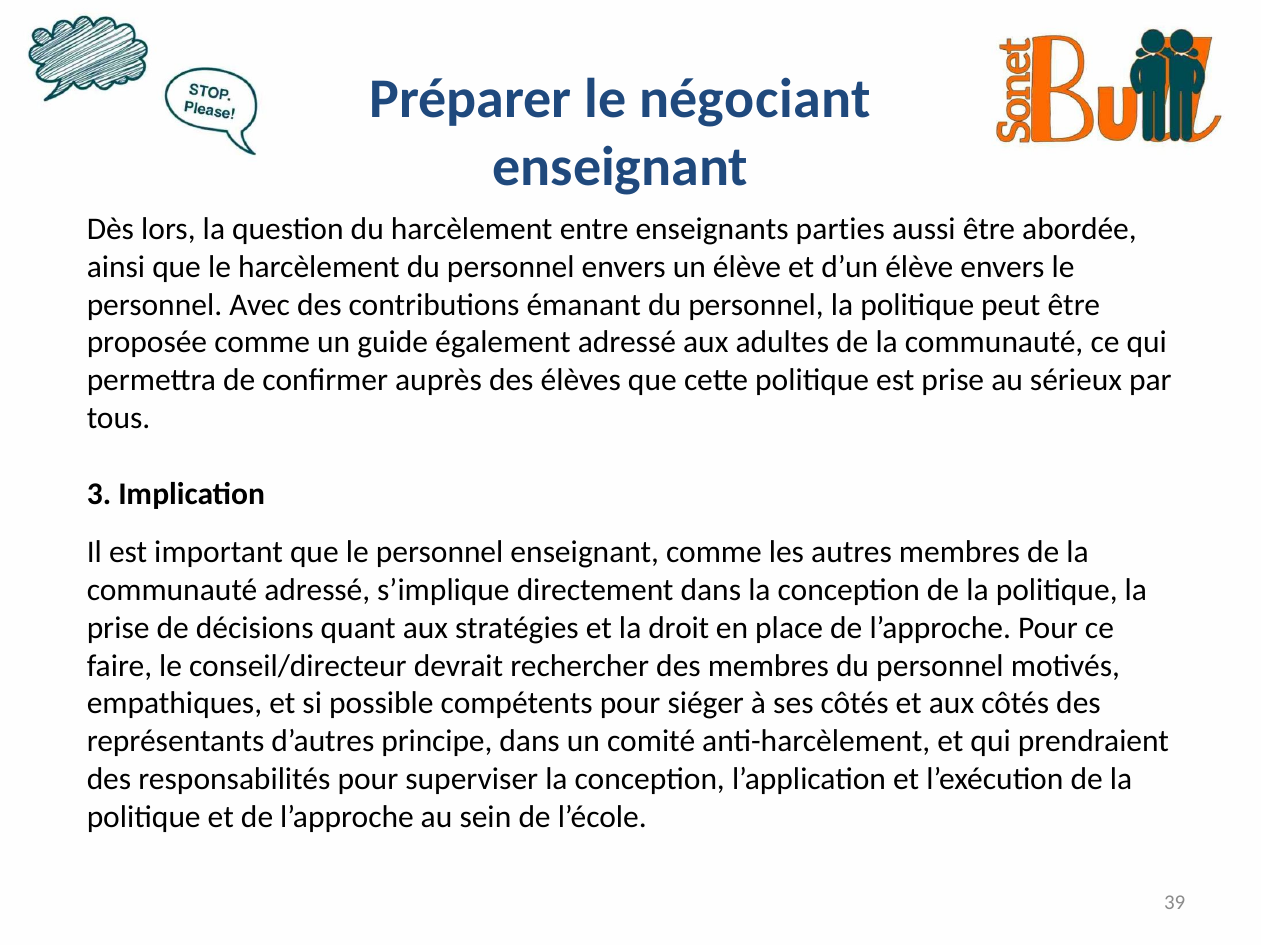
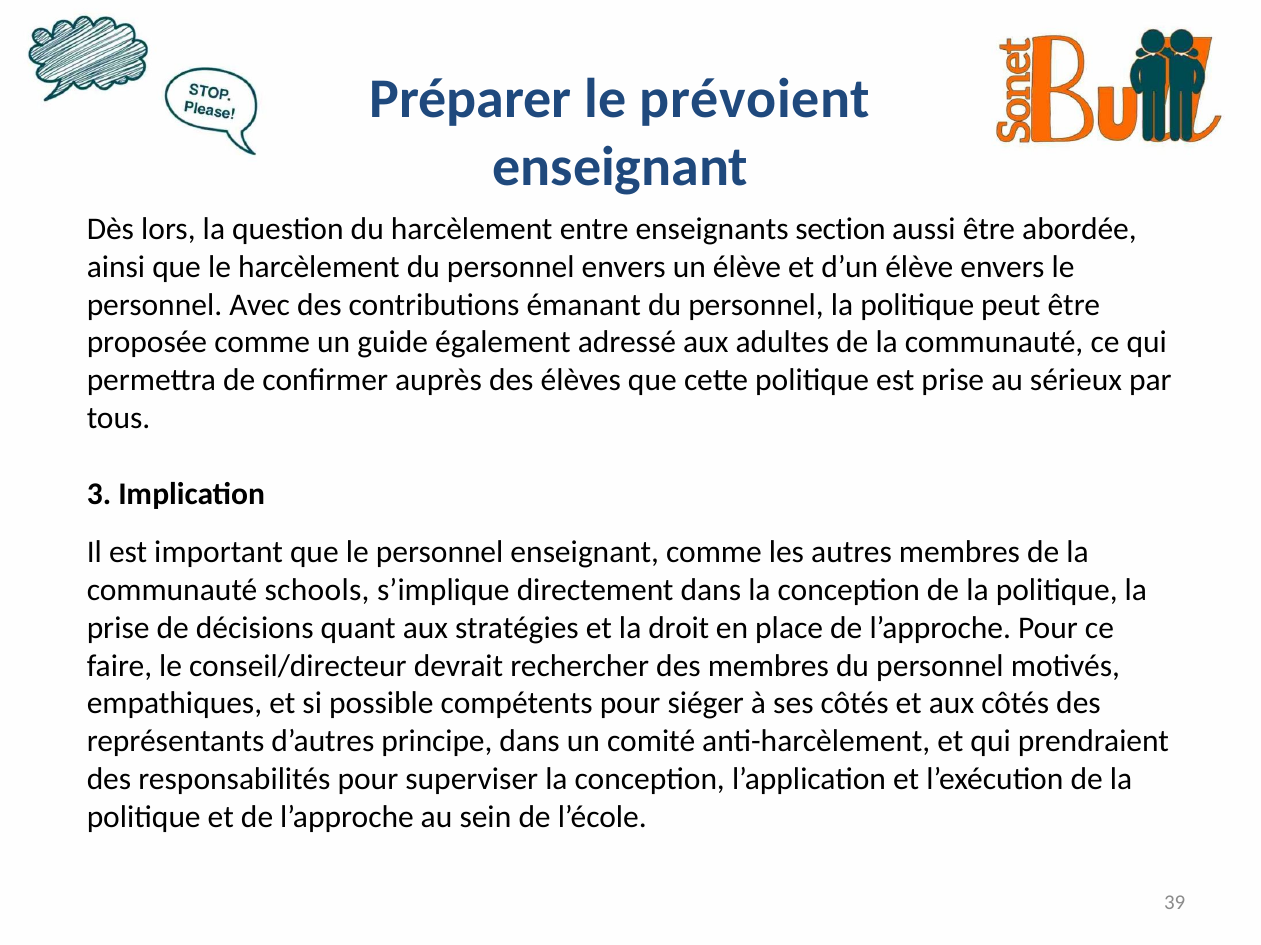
négociant: négociant -> prévoient (755, 100)
parties: parties -> section (840, 229)
communauté adressé: adressé -> schools (317, 591)
